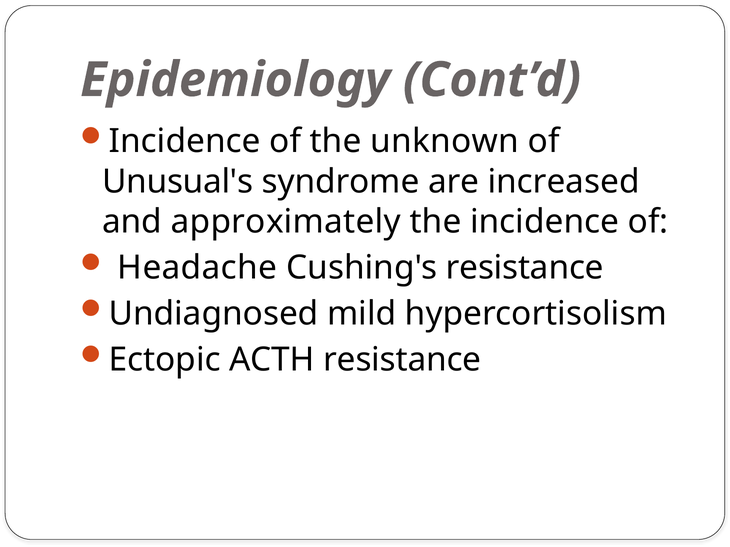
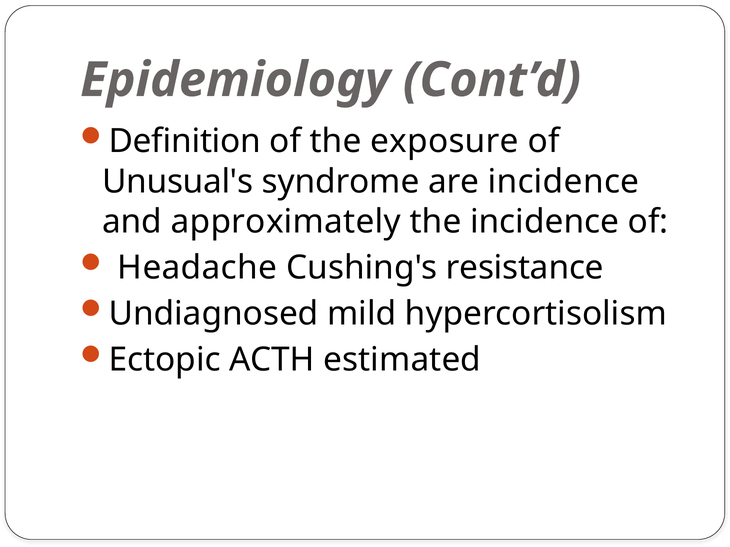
Incidence: Incidence -> Definition (185, 142)
unknown: unknown -> exposure (445, 142)
are increased: increased -> incidence (563, 182)
ACTH resistance: resistance -> estimated (402, 360)
